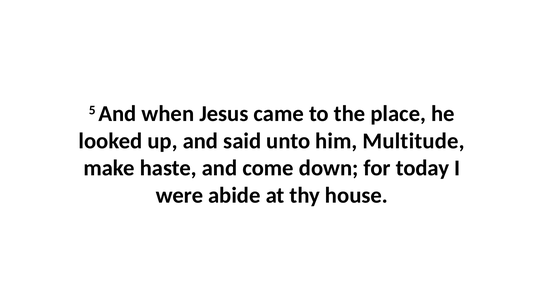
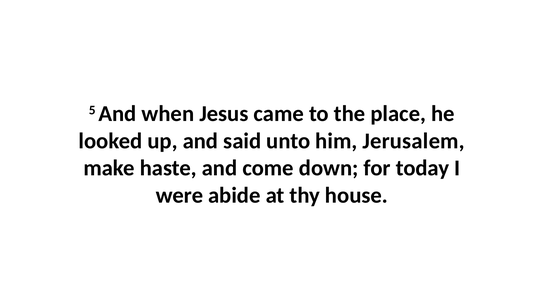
Multitude: Multitude -> Jerusalem (414, 141)
